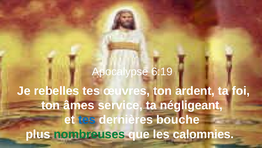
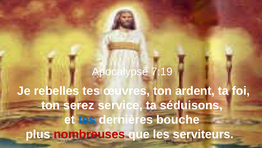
6:19: 6:19 -> 7:19 (162, 71)
âmes: âmes -> serez (79, 105)
négligeant: négligeant -> séduisons (191, 105)
nombreuses colour: green -> red (89, 134)
calomnies: calomnies -> serviteurs (203, 134)
